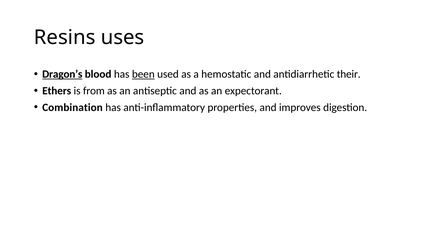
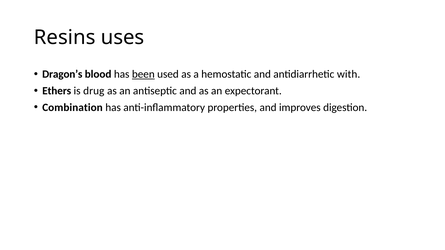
Dragon’s underline: present -> none (62, 74)
their: their -> with (349, 74)
from: from -> drug (94, 91)
